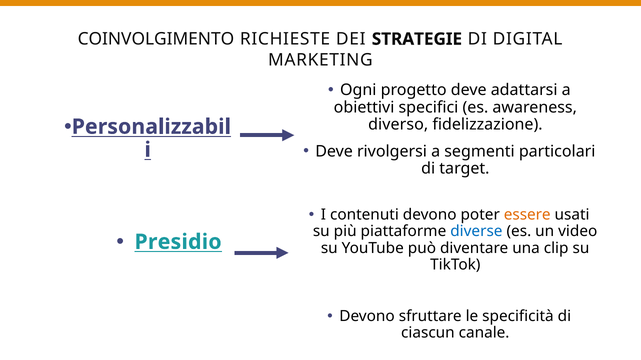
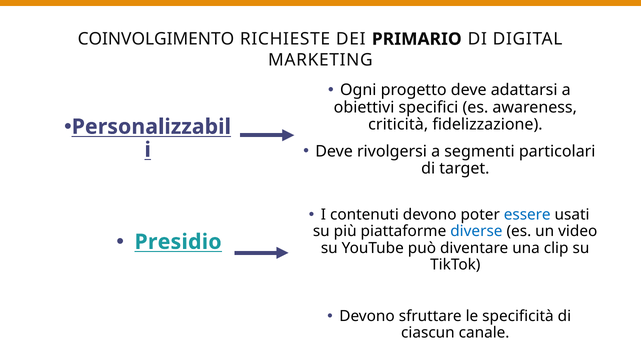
STRATEGIE: STRATEGIE -> PRIMARIO (417, 39)
diverso: diverso -> criticità (398, 125)
essere colour: orange -> blue (527, 215)
